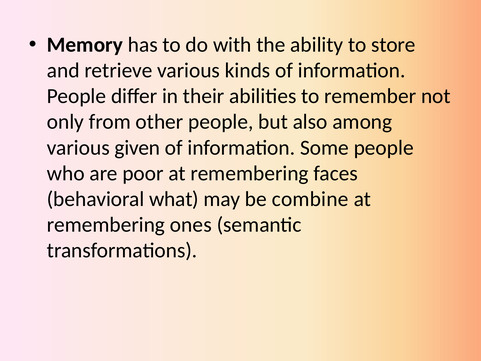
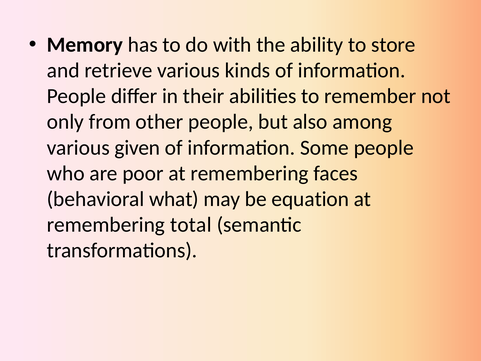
combine: combine -> equation (310, 199)
ones: ones -> total (191, 225)
